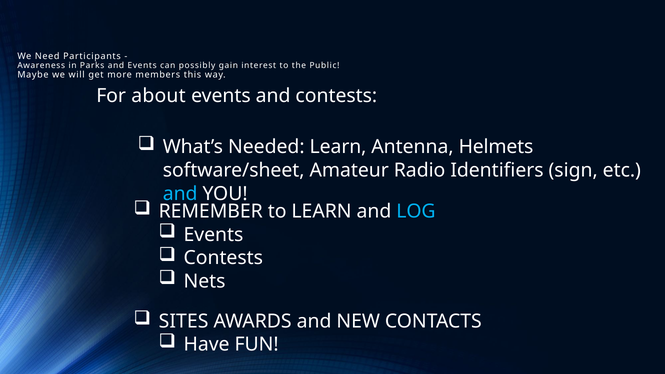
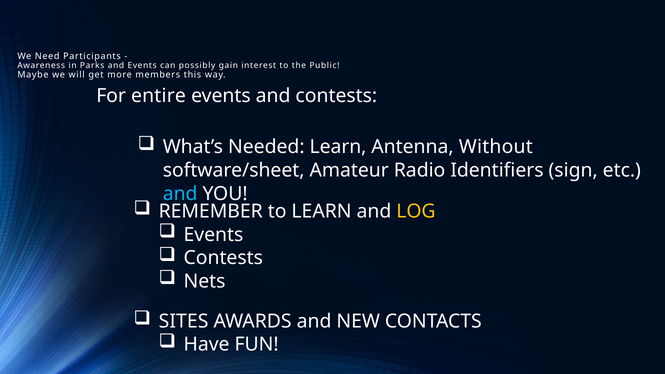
about: about -> entire (158, 96)
Helmets: Helmets -> Without (496, 147)
LOG colour: light blue -> yellow (416, 211)
